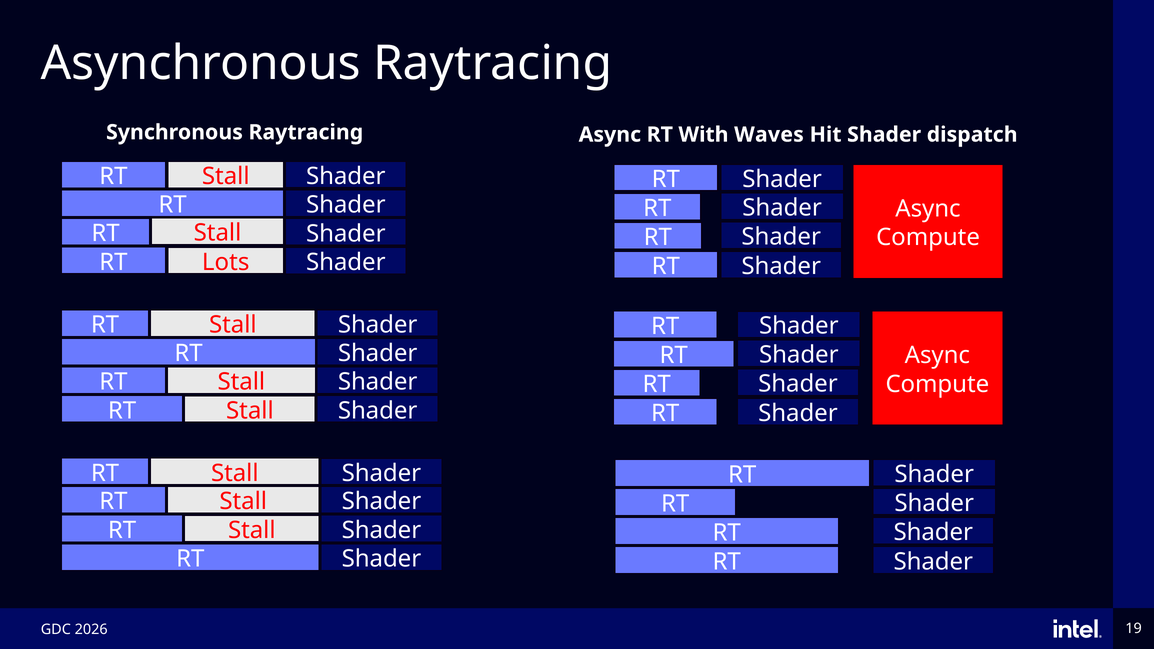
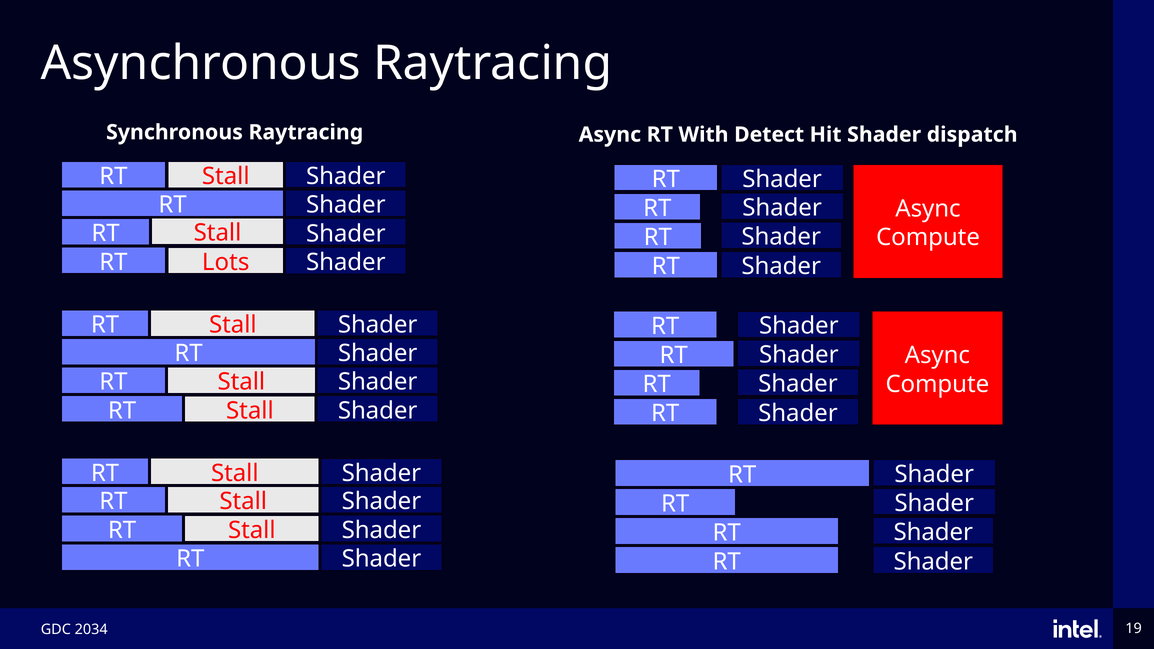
Waves: Waves -> Detect (769, 135)
2026: 2026 -> 2034 (91, 630)
